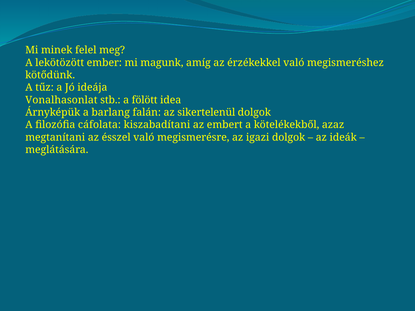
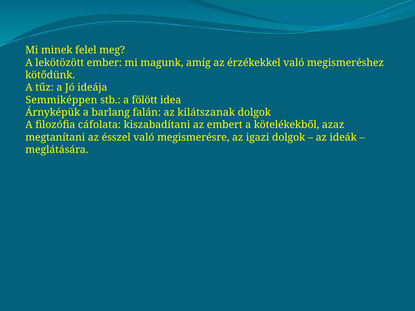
Vonalhasonlat: Vonalhasonlat -> Semmiképpen (61, 100)
sikertelenül: sikertelenül -> kilátszanak (206, 112)
